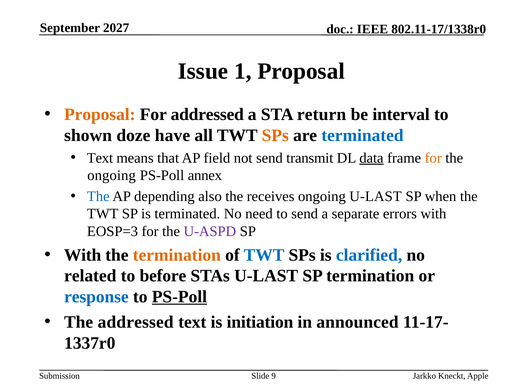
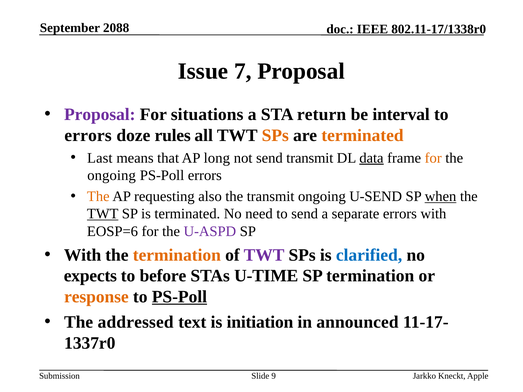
2027: 2027 -> 2088 (116, 28)
1: 1 -> 7 (243, 71)
Proposal colour: orange -> purple (100, 114)
For addressed: addressed -> situations (207, 114)
shown: shown -> errors (88, 135)
have: have -> rules (173, 135)
terminated colour: blue -> orange (362, 135)
Text: Text -> Last (100, 158)
field: field -> long (217, 158)
PS-Poll annex: annex -> errors (205, 175)
The colour: blue -> orange (98, 196)
depending: depending -> requesting (164, 196)
the receives: receives -> transmit (271, 196)
ongoing U-LAST: U-LAST -> U-SEND (376, 196)
when underline: none -> present (441, 196)
TWT underline: none -> present (103, 214)
EOSP=3: EOSP=3 -> EOSP=6 (112, 231)
TWT colour: blue -> purple (264, 255)
related: related -> expects (90, 276)
STAs U-LAST: U-LAST -> U-TIME (266, 276)
response colour: blue -> orange (96, 297)
